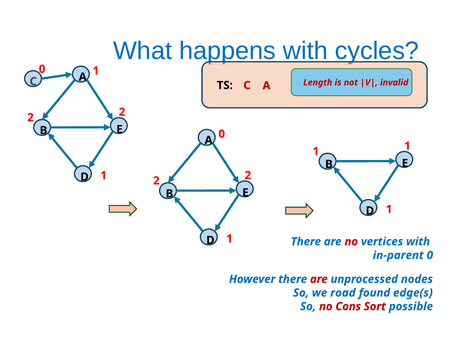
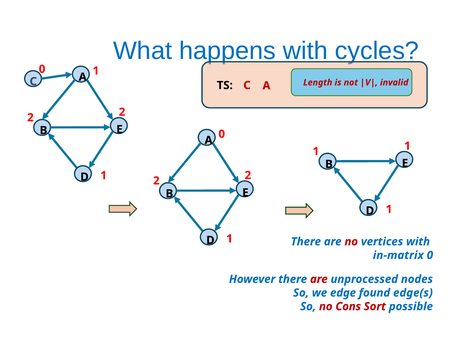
in-parent: in-parent -> in-matrix (398, 255)
road: road -> edge (343, 293)
